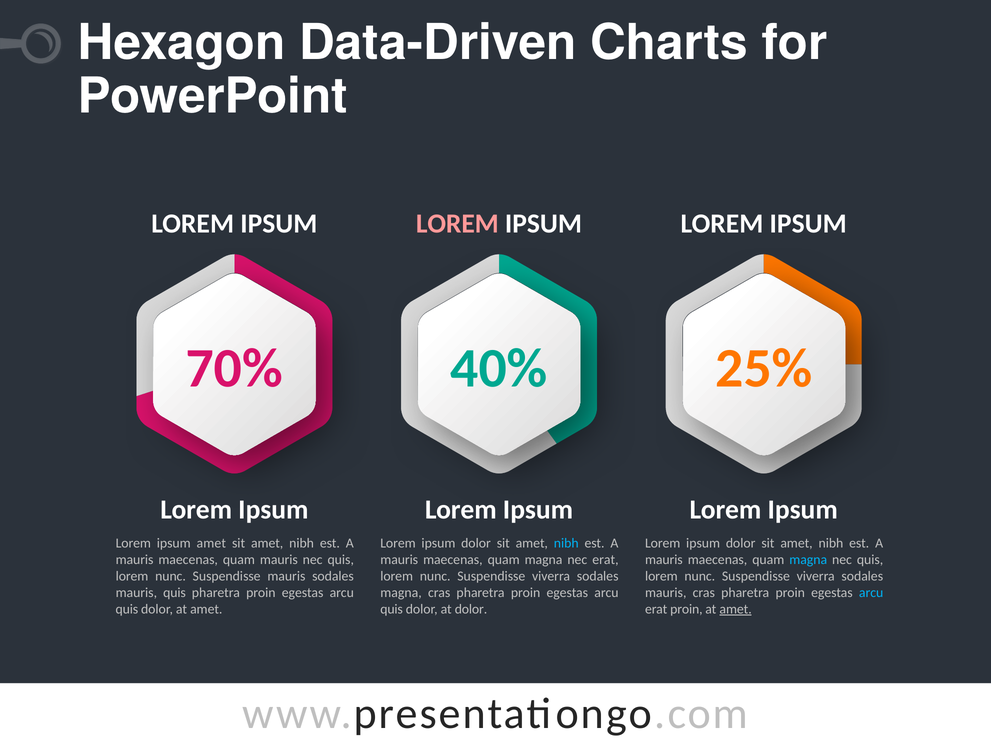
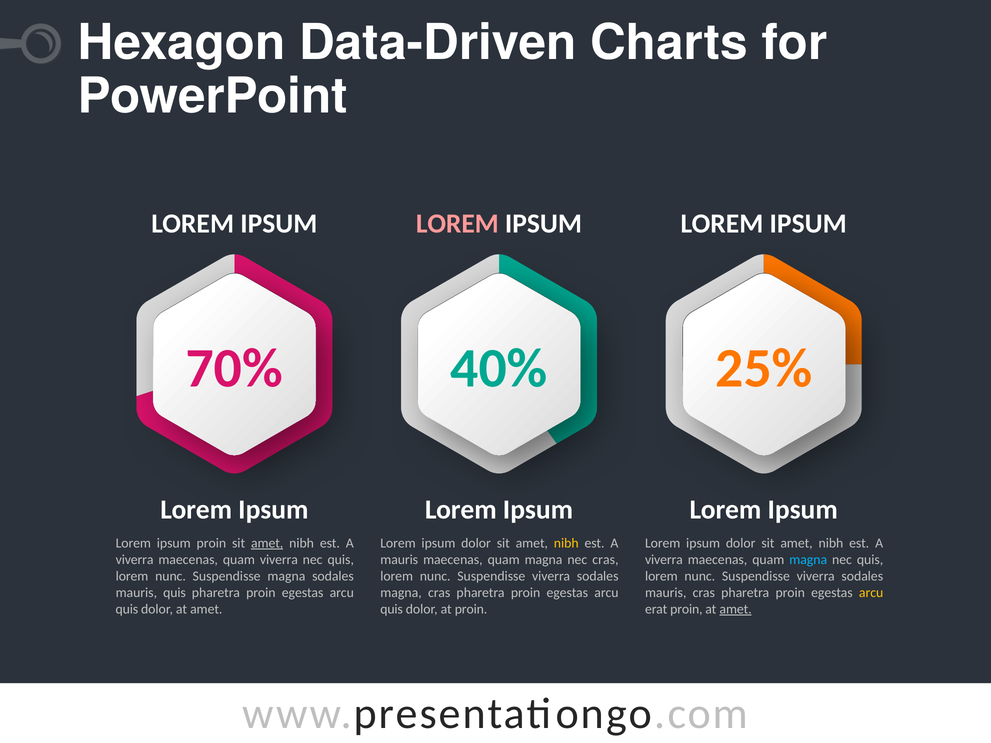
ipsum amet: amet -> proin (211, 543)
amet underline: none -> present (267, 543)
nibh colour: light blue -> yellow (566, 543)
mauris: mauris -> viverra (135, 560)
quam mauris: mauris -> viverra (279, 560)
nec erat: erat -> cras (605, 560)
mauris: mauris -> viverra (664, 560)
Suspendisse mauris: mauris -> magna (286, 576)
arcu colour: light blue -> yellow (871, 593)
at dolor: dolor -> proin (471, 609)
